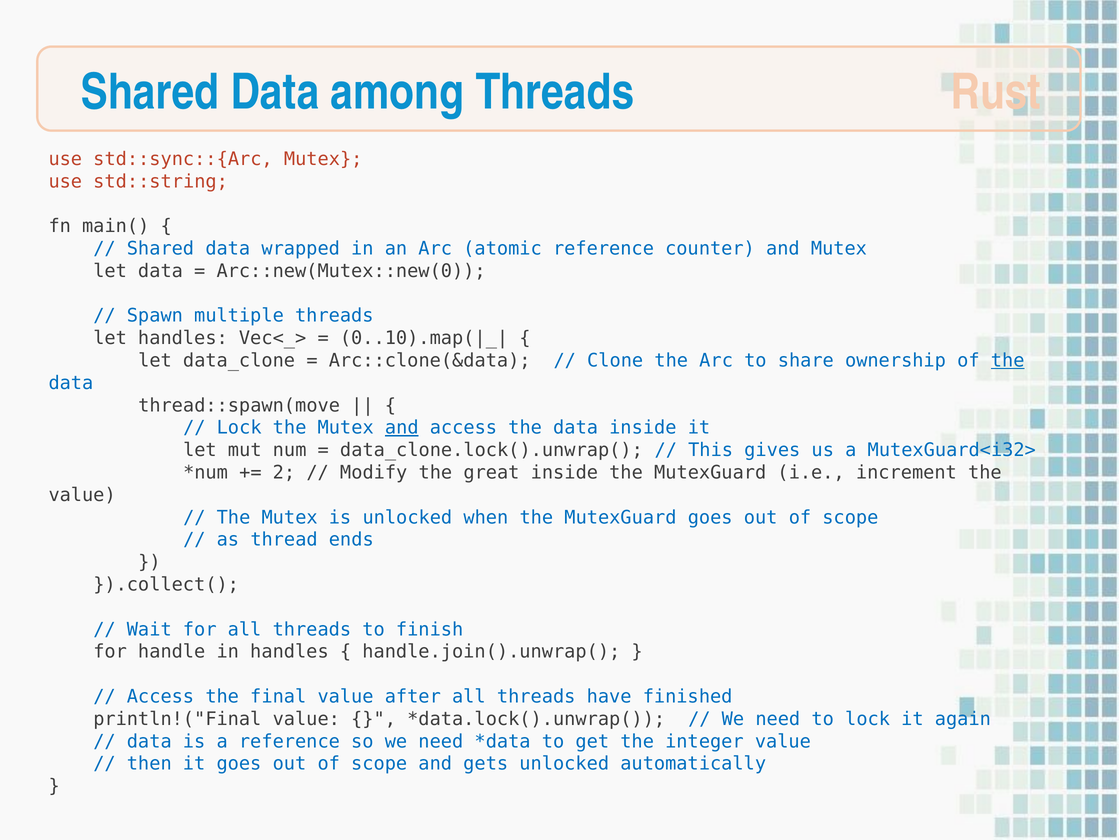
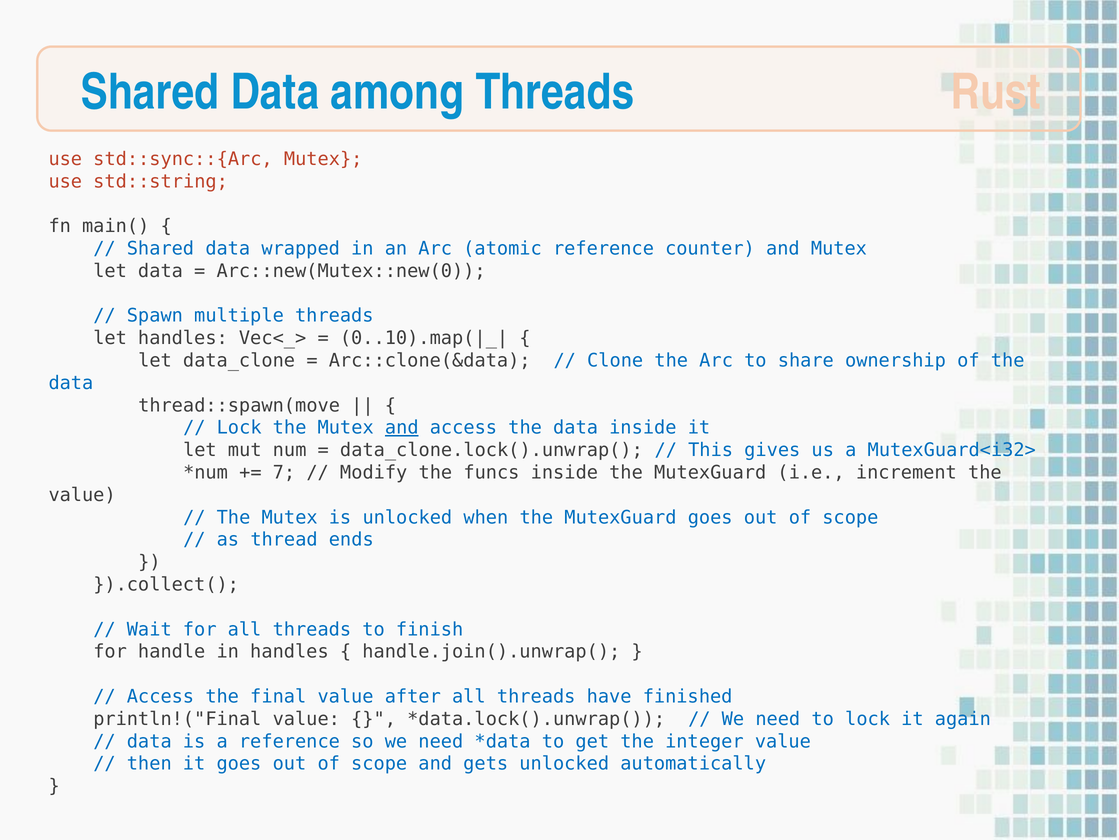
the underline: present -> none (1008, 360)
2: 2 -> 7 (284, 472)
great: great -> funcs (491, 472)
